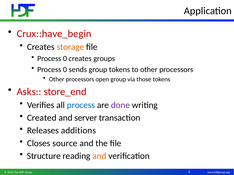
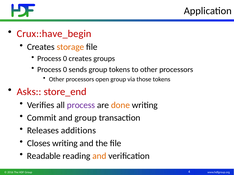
process colour: blue -> purple (81, 105)
done colour: purple -> orange (120, 105)
Created: Created -> Commit (42, 118)
and server: server -> group (86, 118)
Closes source: source -> writing (65, 144)
Structure: Structure -> Readable (44, 156)
